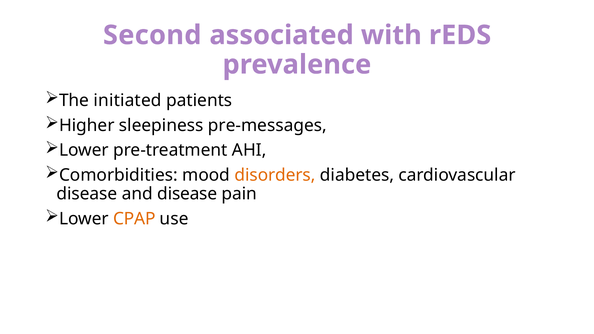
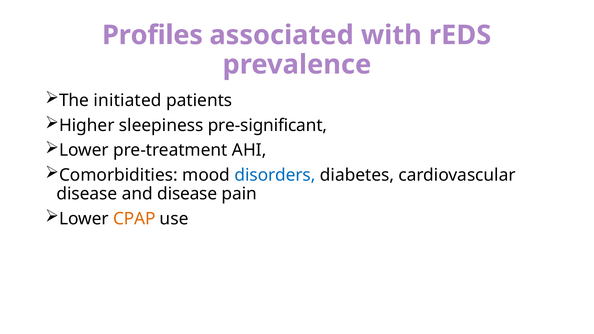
Second: Second -> Profiles (152, 35)
pre-messages: pre-messages -> pre-significant (267, 125)
disorders colour: orange -> blue (275, 175)
